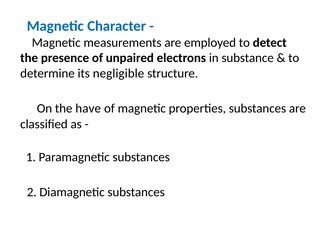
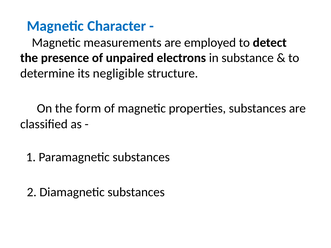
have: have -> form (88, 108)
